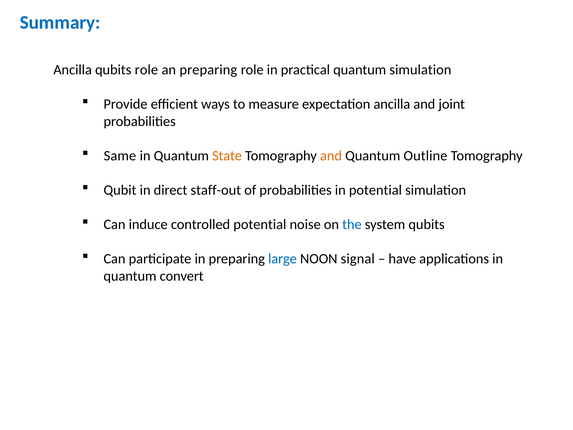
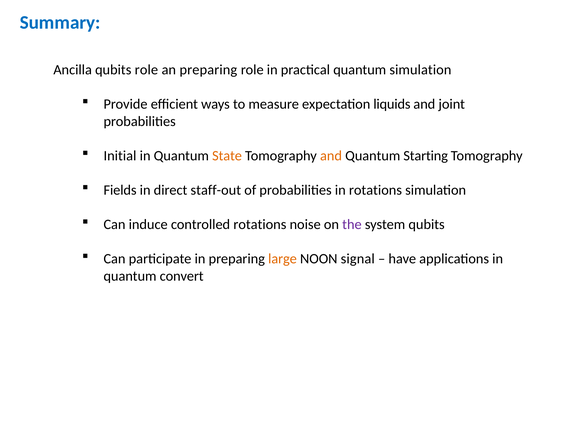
expectation ancilla: ancilla -> liquids (392, 104)
Same: Same -> Initial (120, 156)
Outline: Outline -> Starting (426, 156)
Qubit: Qubit -> Fields (120, 190)
in potential: potential -> rotations (375, 190)
controlled potential: potential -> rotations (260, 224)
the colour: blue -> purple (352, 224)
large colour: blue -> orange (283, 259)
